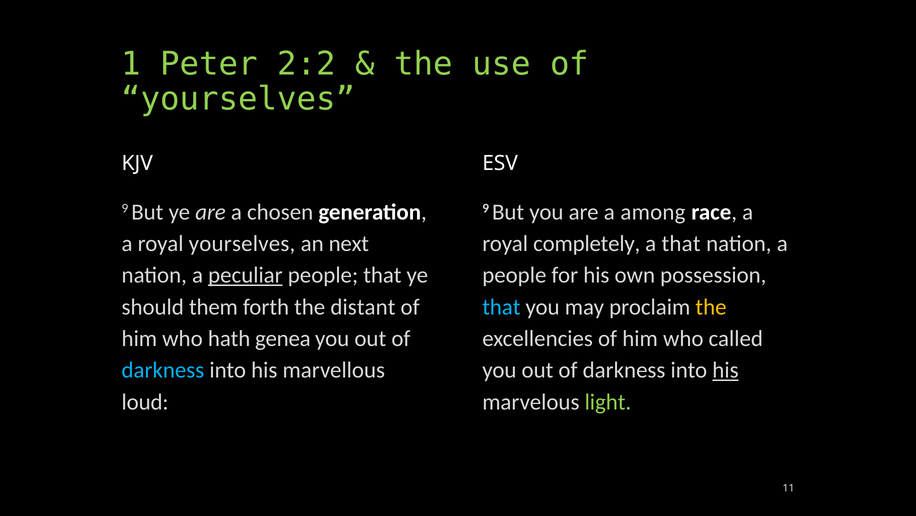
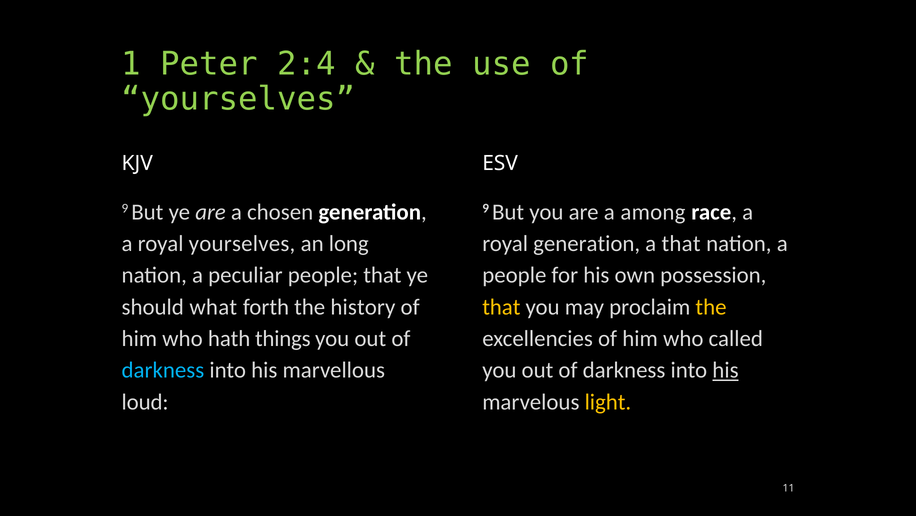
2:2: 2:2 -> 2:4 (306, 64)
next: next -> long (349, 243)
royal completely: completely -> generation (587, 243)
peculiar underline: present -> none (245, 275)
them: them -> what (213, 307)
distant: distant -> history (363, 307)
that colour: light blue -> yellow (501, 307)
genea: genea -> things (283, 338)
light colour: light green -> yellow (608, 401)
